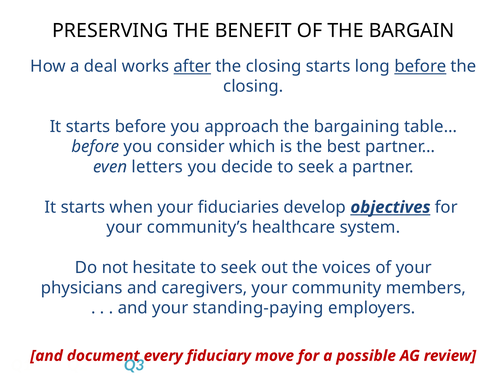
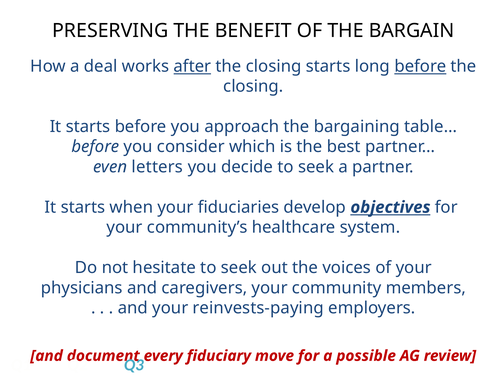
standing-paying: standing-paying -> reinvests-paying (258, 308)
